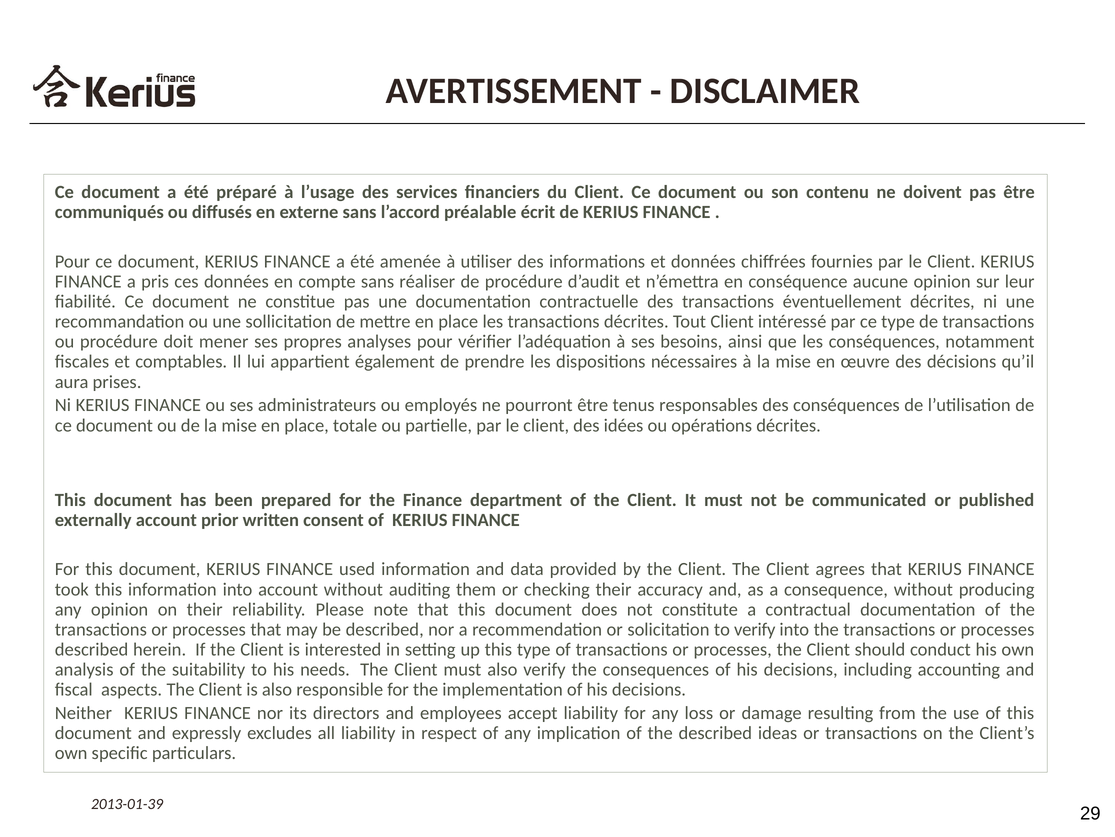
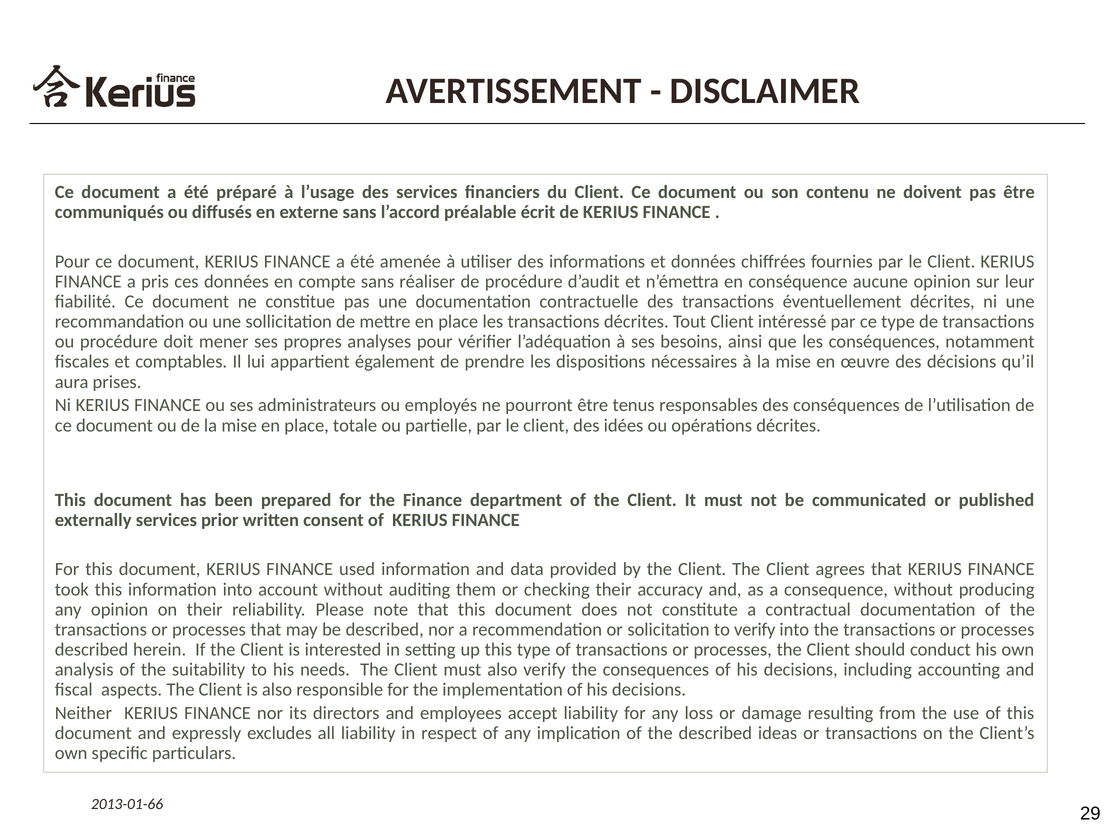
externally account: account -> services (166, 520)
2013-01-39: 2013-01-39 -> 2013-01-66 (127, 803)
